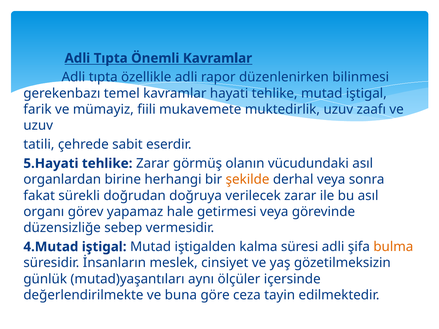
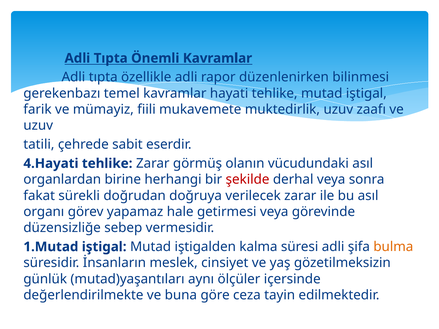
5.Hayati: 5.Hayati -> 4.Hayati (51, 164)
şekilde colour: orange -> red (248, 180)
4.Mutad: 4.Mutad -> 1.Mutad (51, 247)
